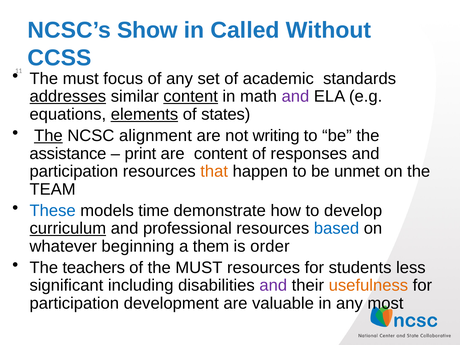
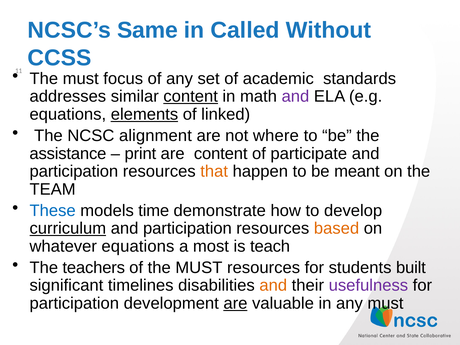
Show: Show -> Same (148, 30)
addresses underline: present -> none (68, 97)
states: states -> linked (226, 114)
The underline: present -> none (48, 136)
writing: writing -> where (276, 136)
responses: responses -> participate (309, 154)
unmet: unmet -> meant (357, 171)
professional: professional -> participation (187, 228)
based colour: blue -> orange (337, 228)
whatever beginning: beginning -> equations (138, 246)
them: them -> most (211, 246)
order: order -> teach (270, 246)
less: less -> built (411, 268)
including: including -> timelines (141, 285)
and colour: purple -> orange (273, 285)
usefulness colour: orange -> purple (368, 285)
are underline: none -> present (235, 303)
any most: most -> must (385, 303)
